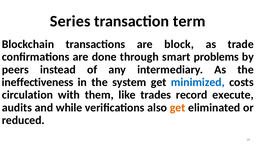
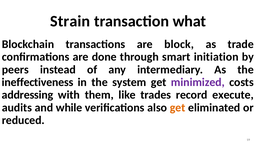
Series: Series -> Strain (70, 21)
term: term -> what (189, 21)
problems: problems -> initiation (216, 57)
minimized colour: blue -> purple (198, 82)
circulation: circulation -> addressing (28, 95)
